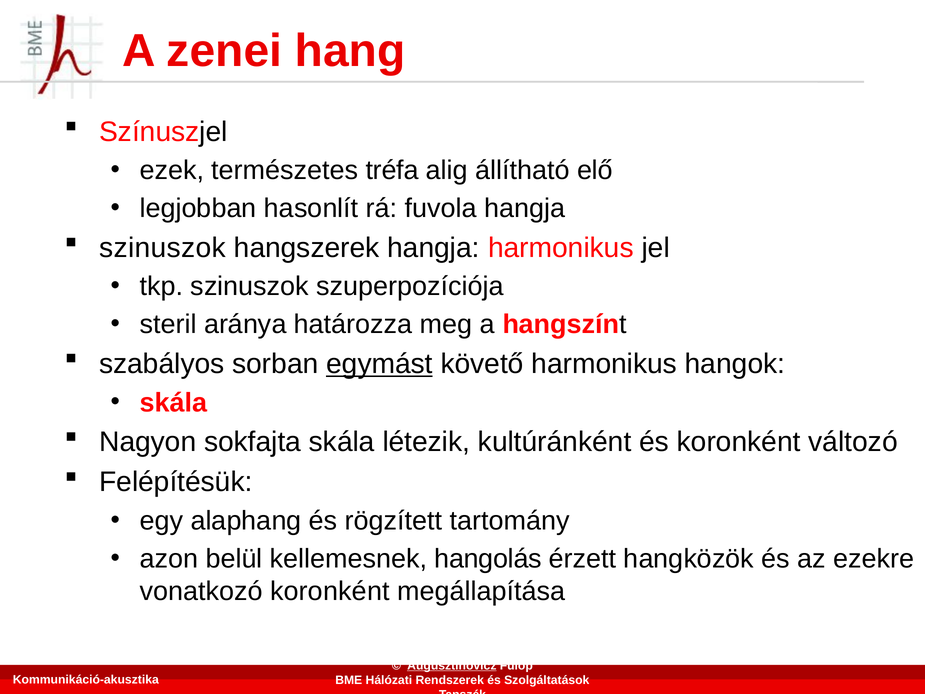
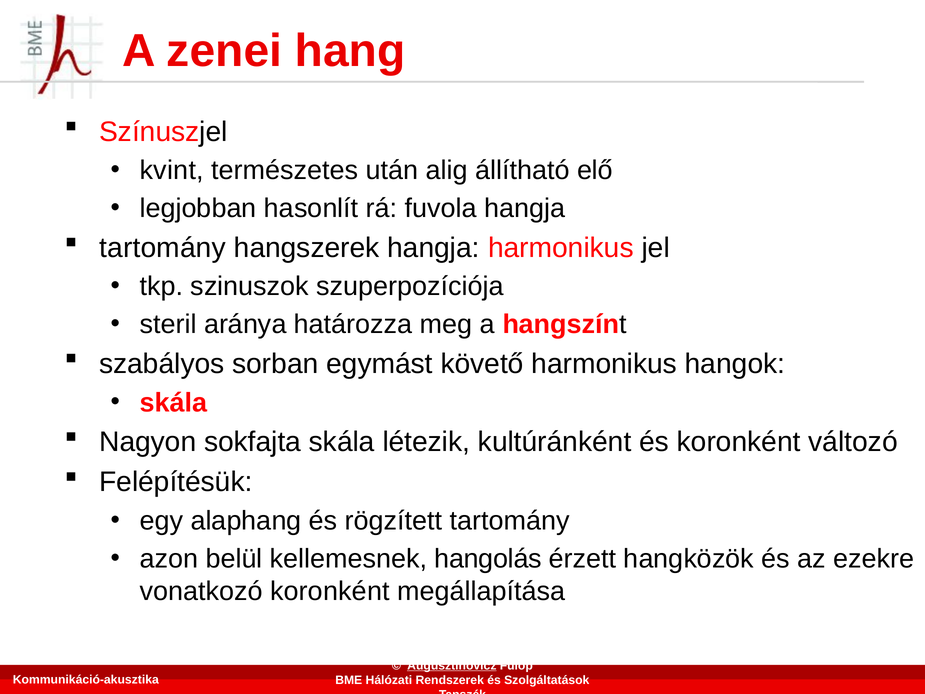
ezek: ezek -> kvint (172, 170)
tréfa: tréfa -> után (392, 170)
szinuszok: szinuszok -> tartomány (163, 248)
egymást underline: present -> none (379, 364)
